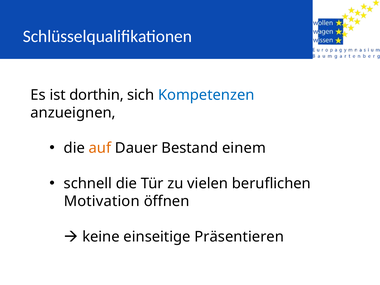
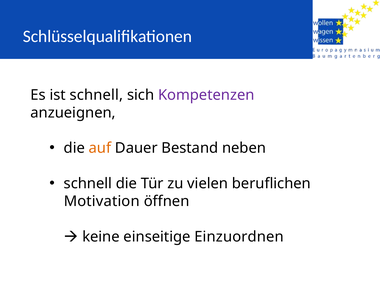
ist dorthin: dorthin -> schnell (96, 95)
Kompetenzen colour: blue -> purple (206, 95)
einem: einem -> neben (244, 148)
Präsentieren: Präsentieren -> Einzuordnen (239, 237)
